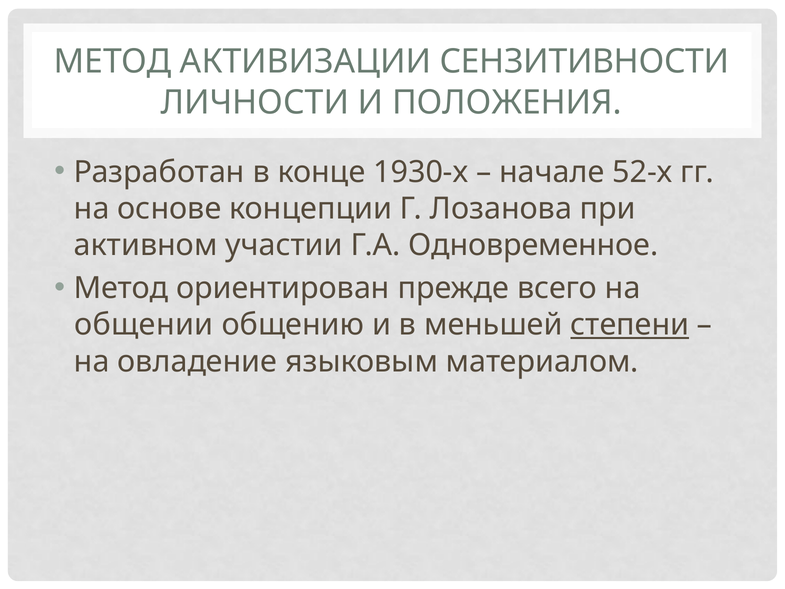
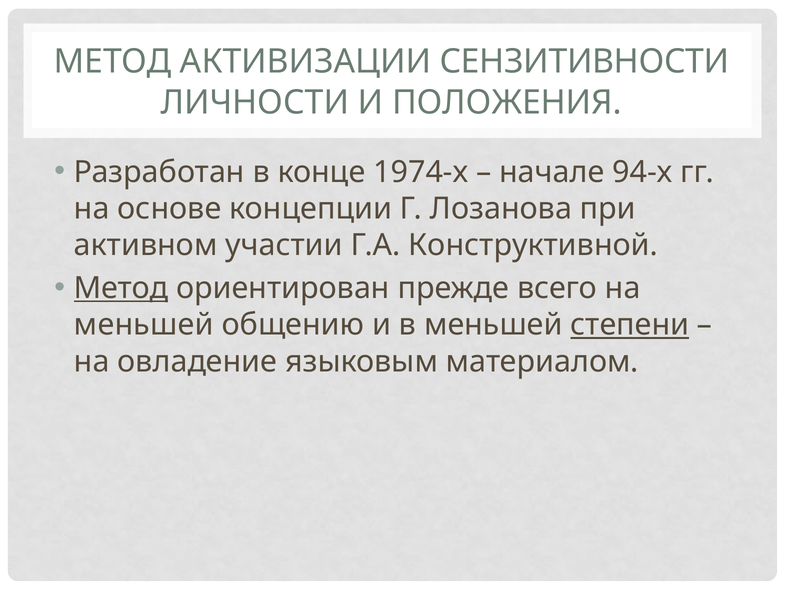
1930-х: 1930-х -> 1974-х (421, 172)
52-х: 52-х -> 94-х (642, 172)
Одновременное: Одновременное -> Конструктивной (533, 245)
Метод underline: none -> present (121, 288)
общении: общении -> меньшей (144, 325)
